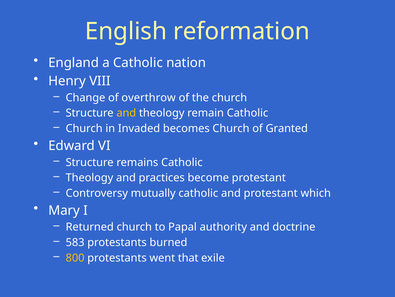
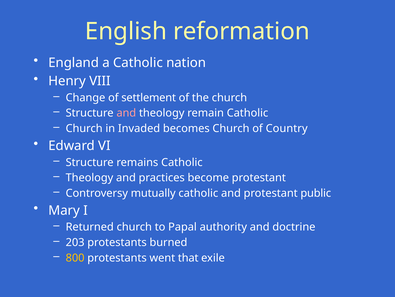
overthrow: overthrow -> settlement (149, 97)
and colour: yellow -> pink (126, 113)
Granted: Granted -> Country (287, 128)
which: which -> public (316, 193)
583: 583 -> 203 (75, 242)
